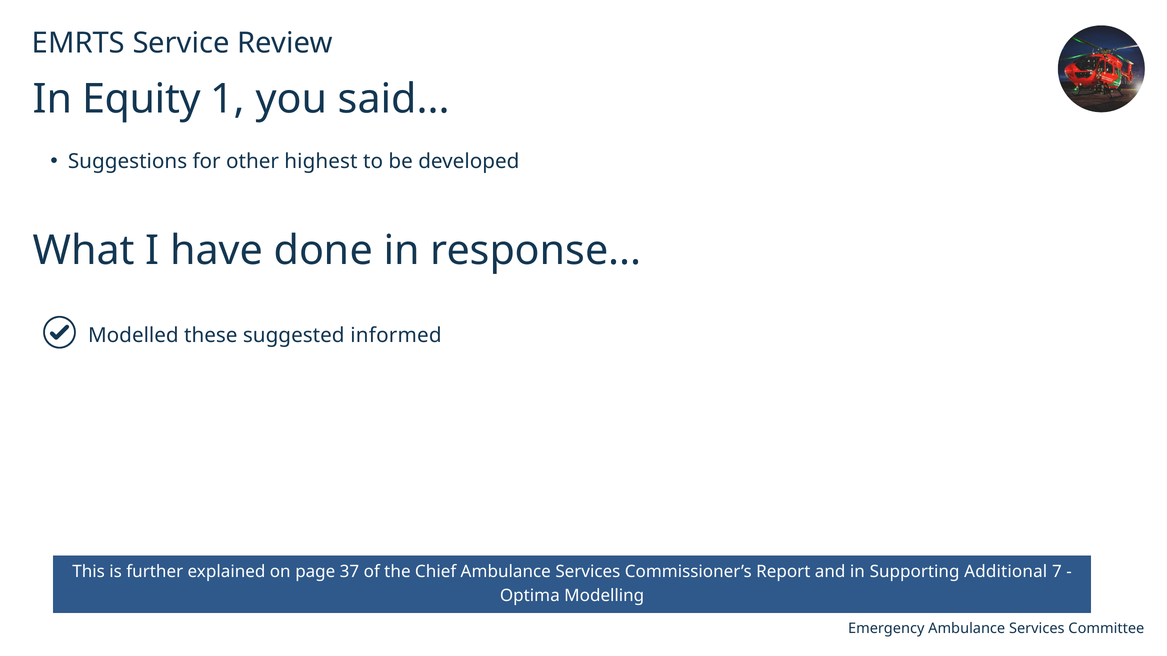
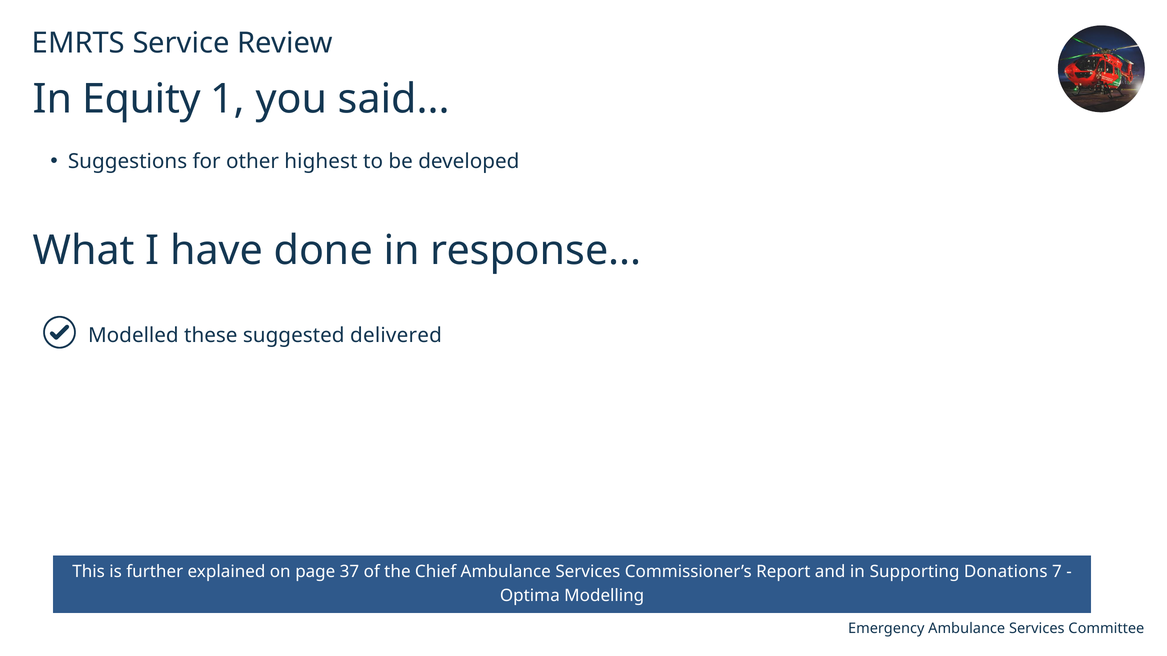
informed: informed -> delivered (396, 336)
Additional: Additional -> Donations (1006, 572)
